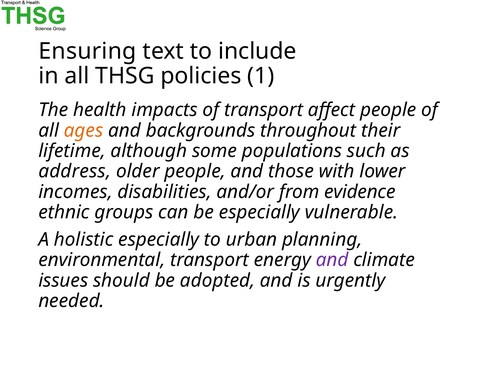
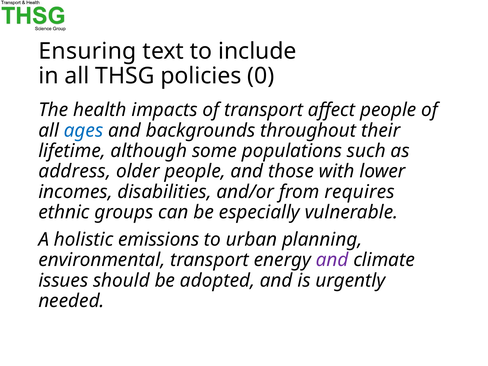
1: 1 -> 0 (261, 76)
ages colour: orange -> blue (84, 130)
evidence: evidence -> requires (360, 192)
holistic especially: especially -> emissions (159, 240)
